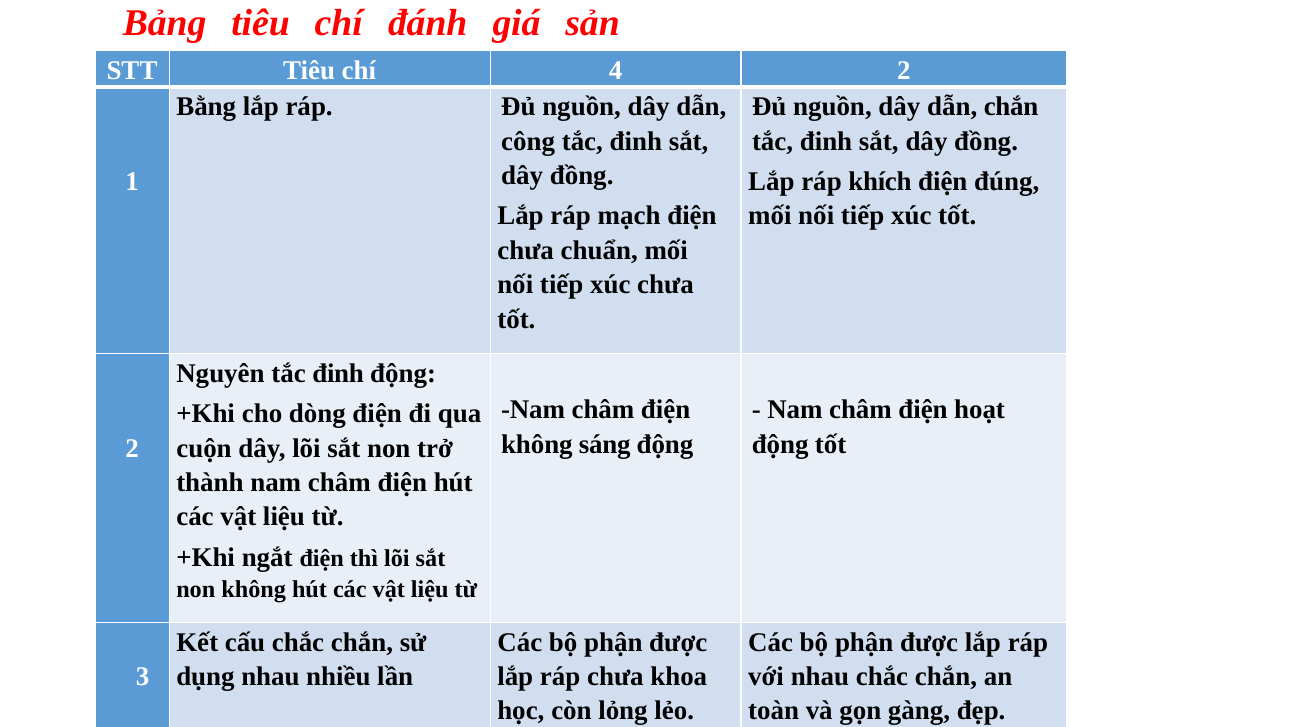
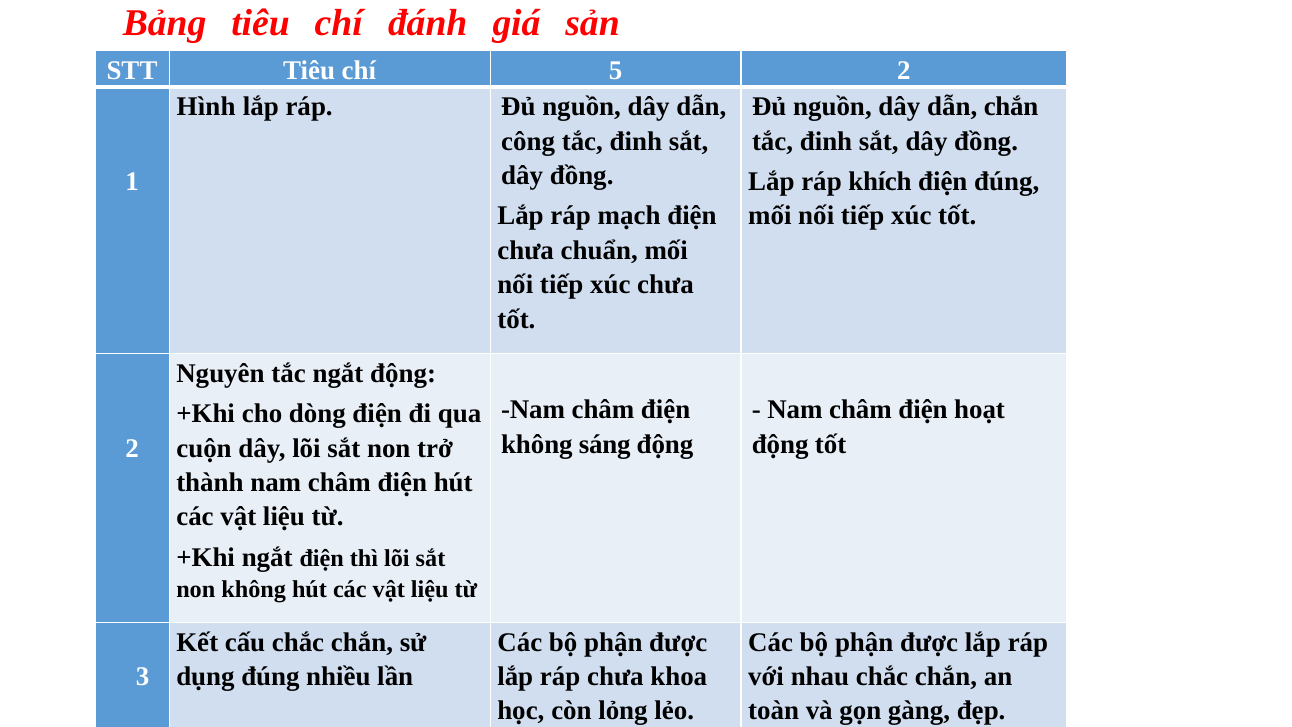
4: 4 -> 5 (616, 71)
Bằng: Bằng -> Hình (206, 107)
Nguyên tắc đinh: đinh -> ngắt (338, 373)
dụng nhau: nhau -> đúng (270, 676)
